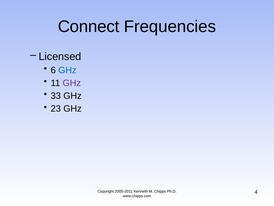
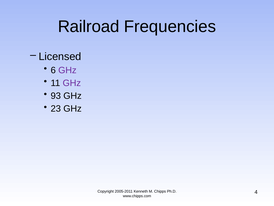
Connect: Connect -> Railroad (89, 27)
GHz colour: blue -> purple (67, 70)
33: 33 -> 93 (56, 96)
